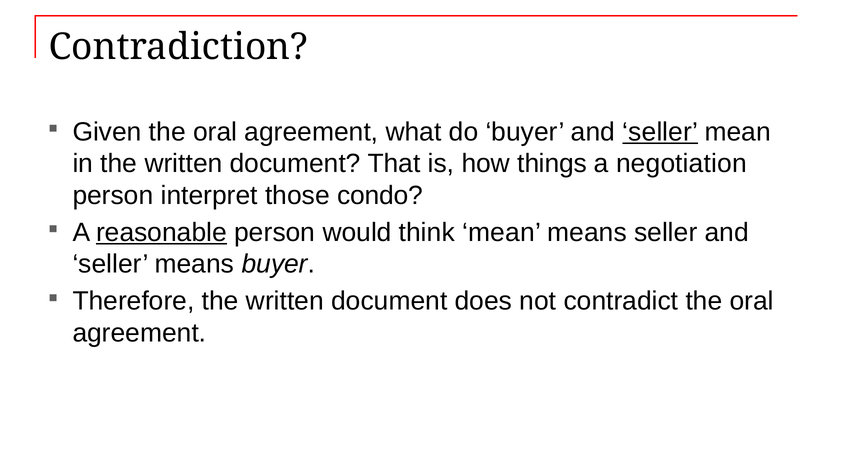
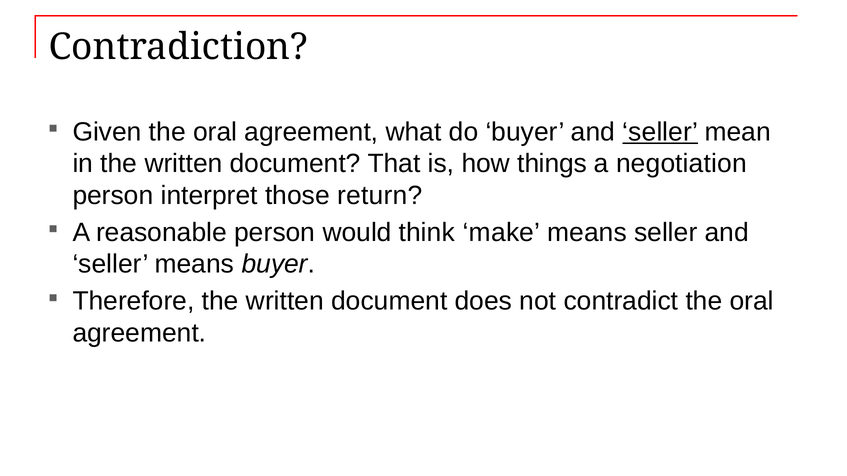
condo: condo -> return (380, 196)
reasonable underline: present -> none (161, 233)
think mean: mean -> make (501, 233)
